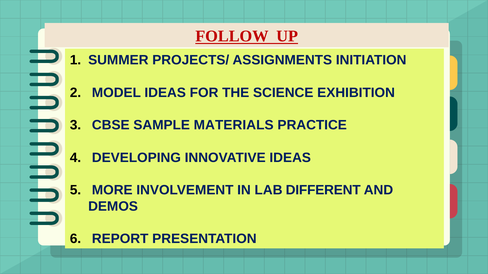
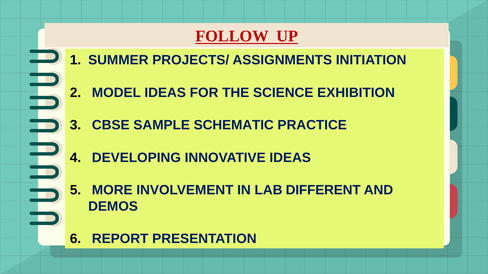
MATERIALS: MATERIALS -> SCHEMATIC (234, 125)
